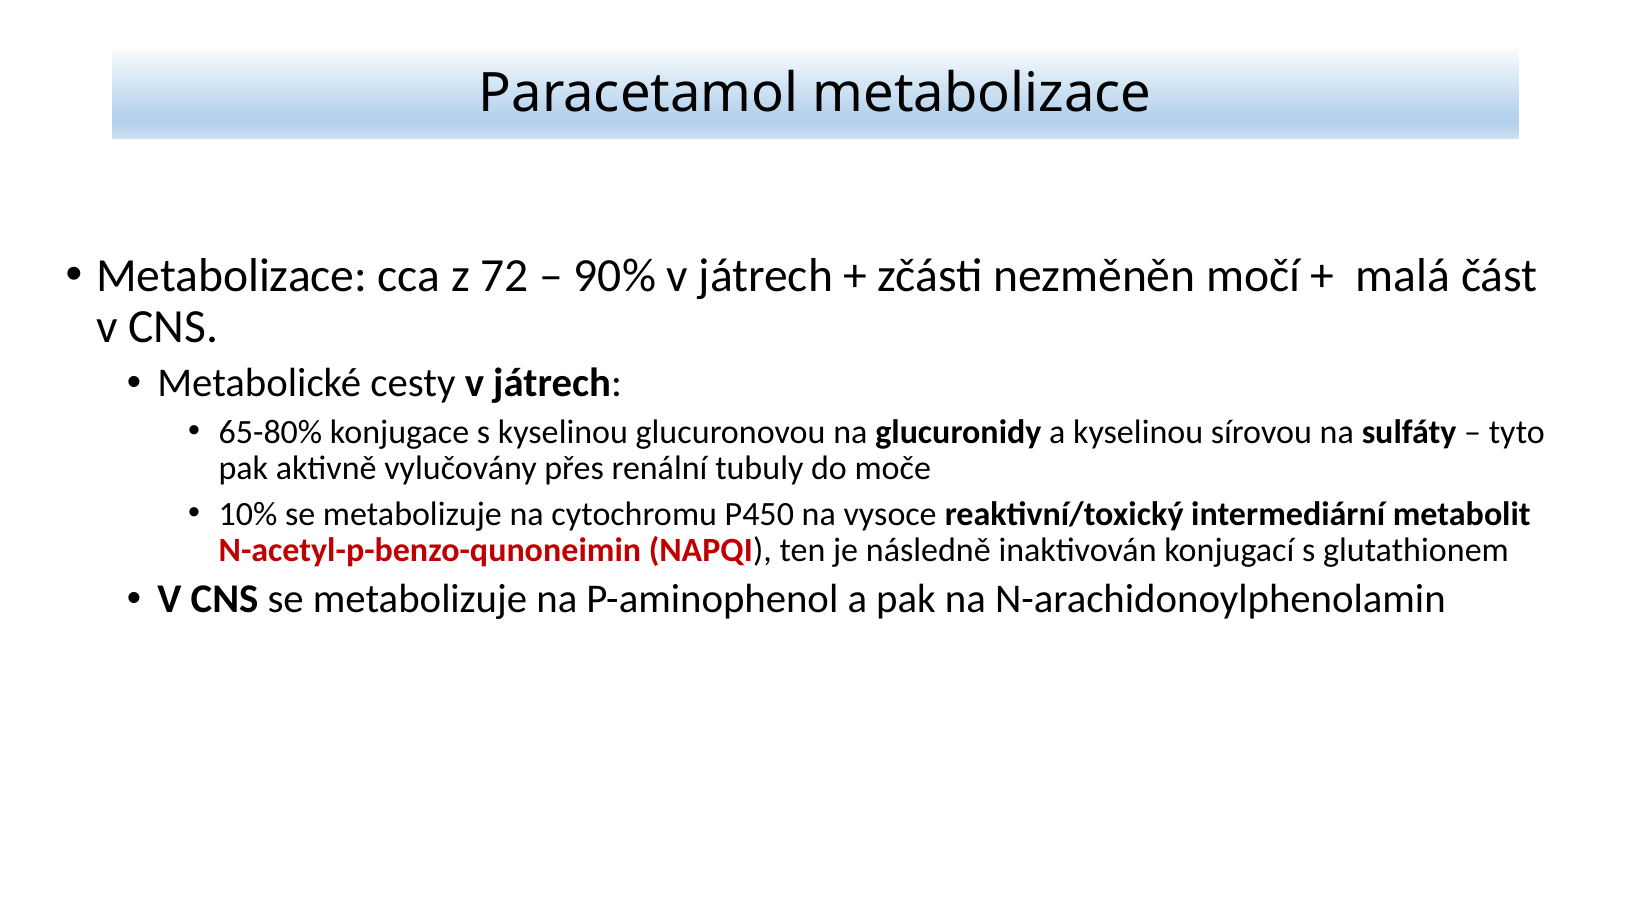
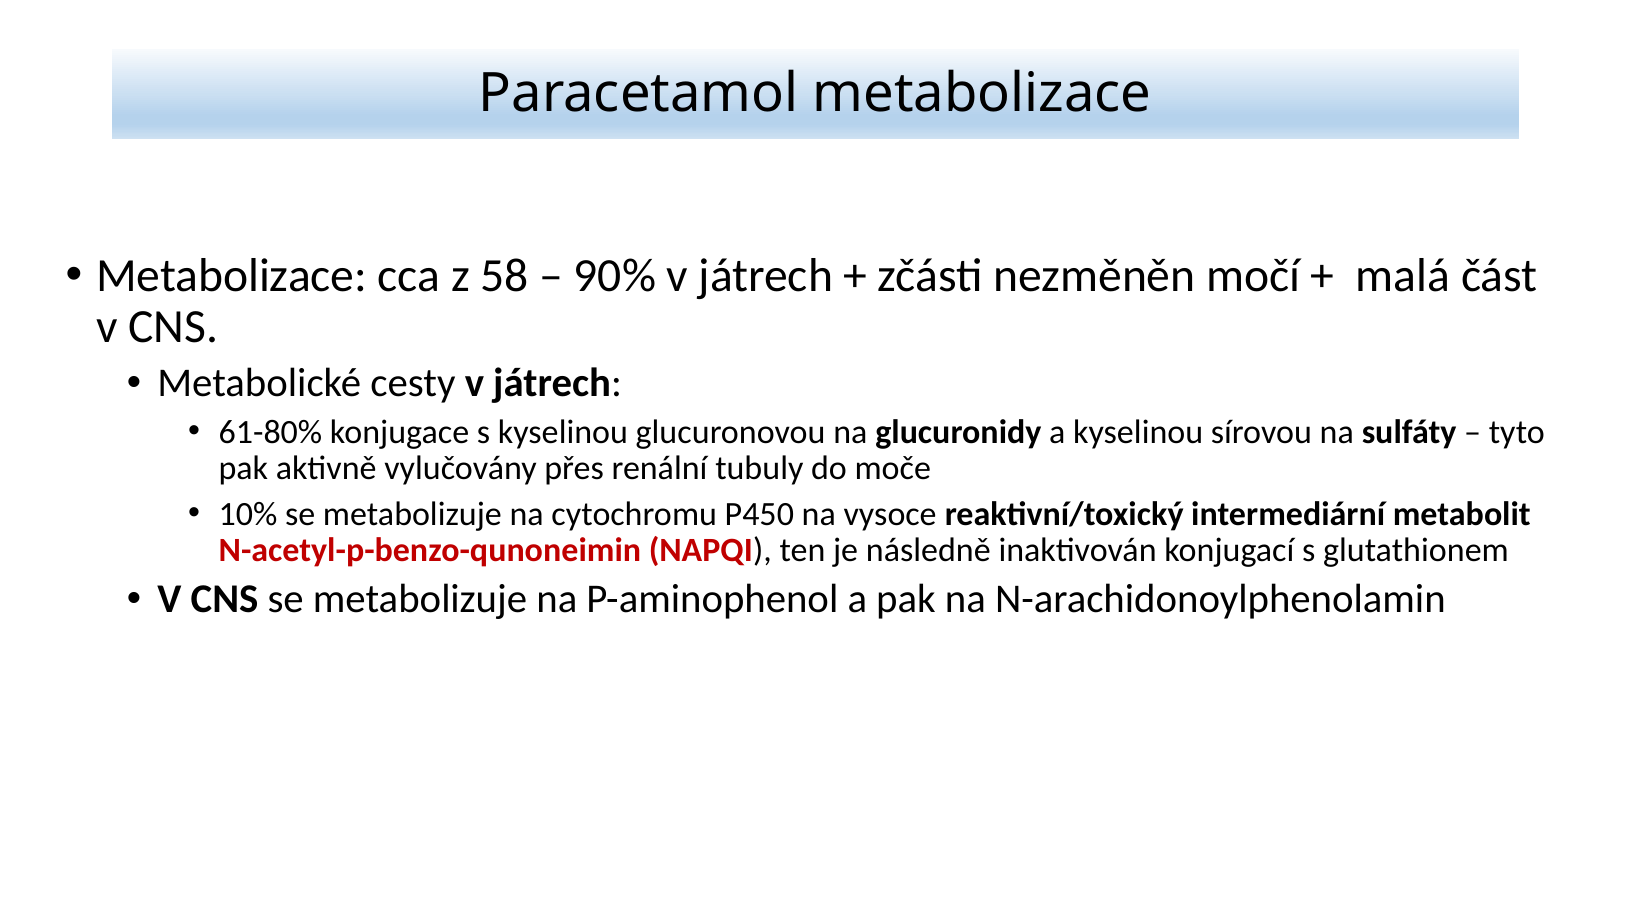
72: 72 -> 58 (505, 276)
65-80%: 65-80% -> 61-80% (270, 432)
